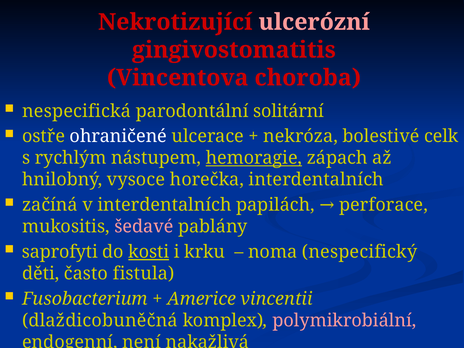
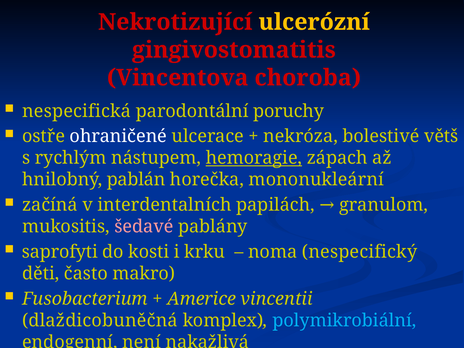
ulcerózní colour: pink -> yellow (314, 22)
solitární: solitární -> poruchy (289, 111)
celk: celk -> větš (441, 136)
vysoce: vysoce -> pablán (136, 180)
horečka interdentalních: interdentalních -> mononukleární (316, 180)
perforace: perforace -> granulom (384, 205)
kosti underline: present -> none (149, 252)
fistula: fistula -> makro (144, 274)
polymikrobiální colour: pink -> light blue (344, 321)
